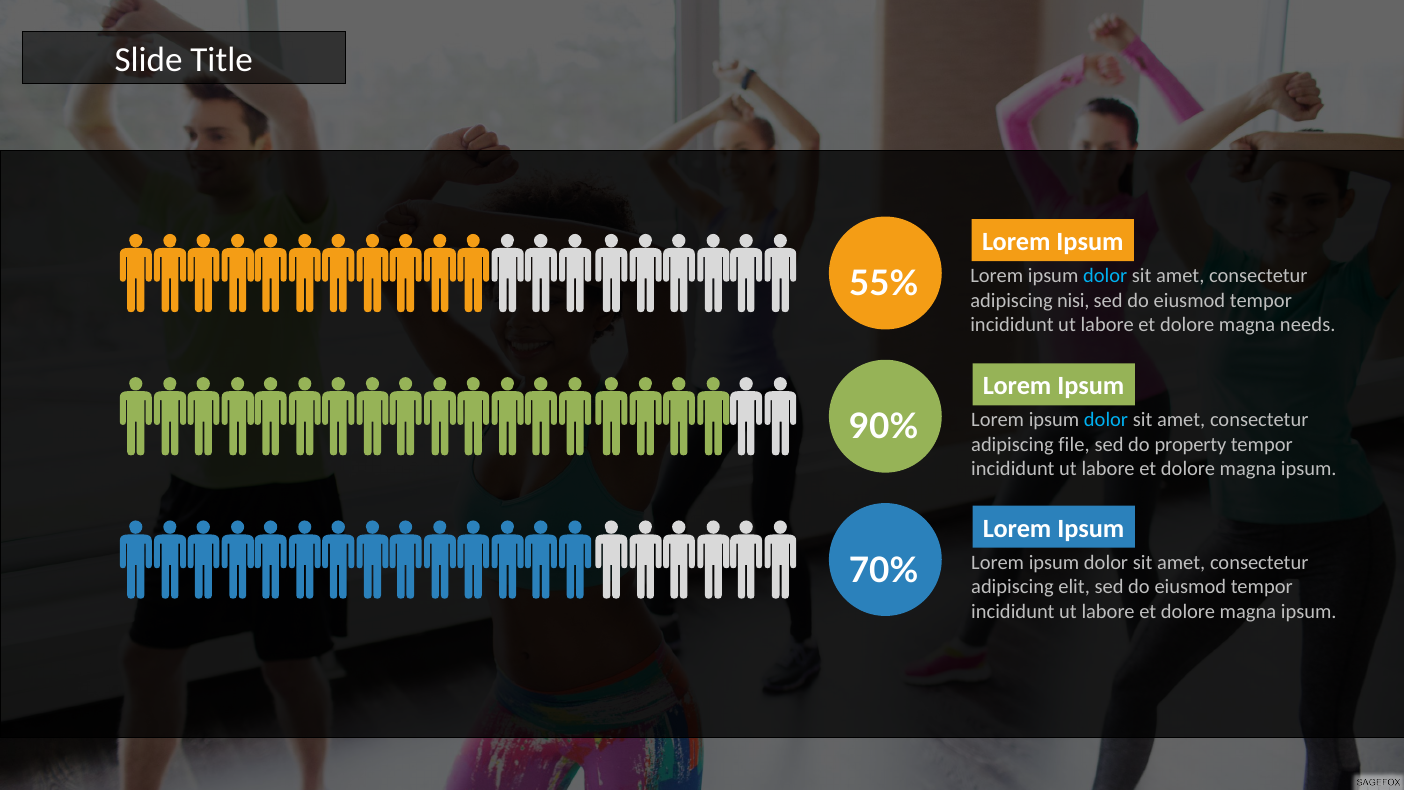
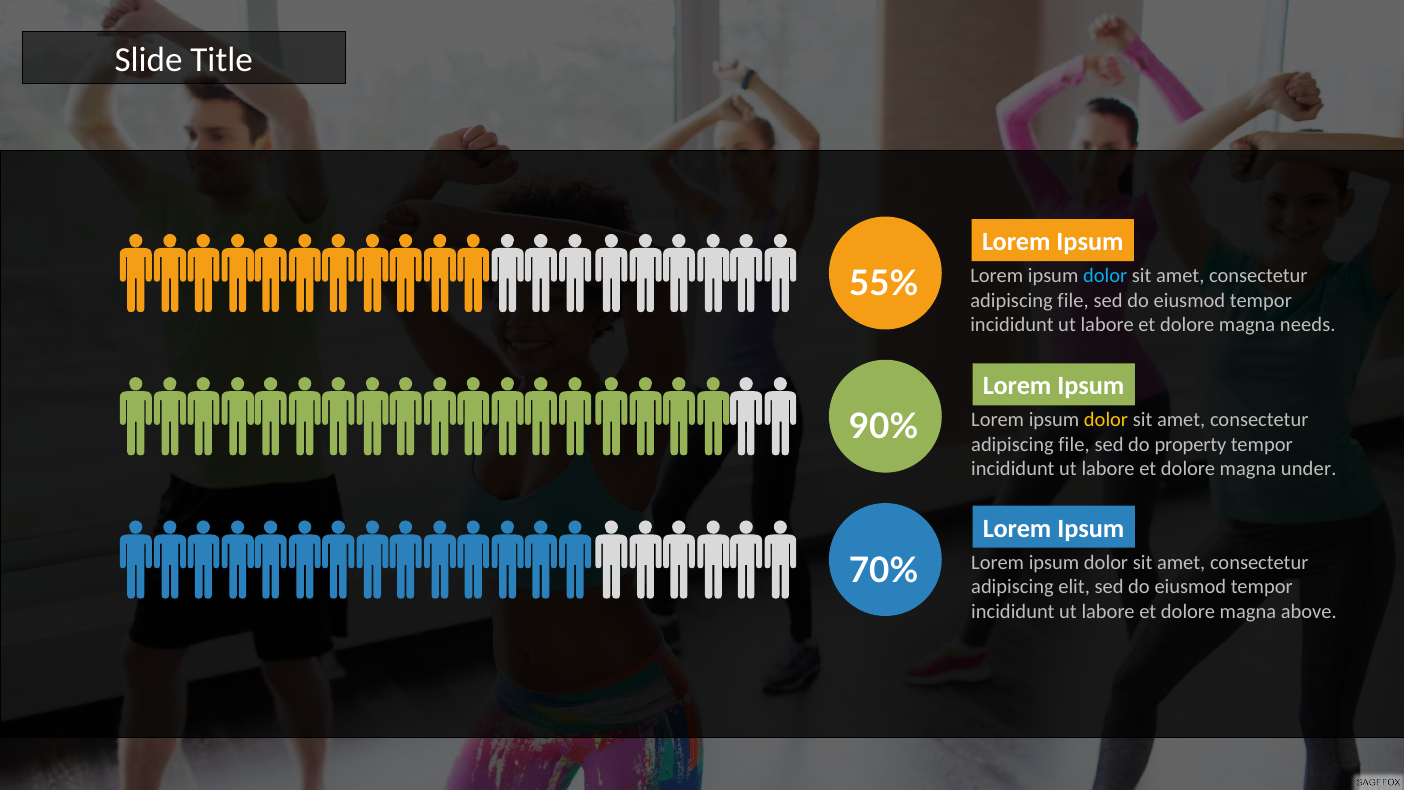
nisi: nisi -> file (1073, 300)
dolor colour: light blue -> yellow (1106, 420)
ipsum: ipsum -> under (1309, 469)
ipsum: ipsum -> above (1309, 611)
